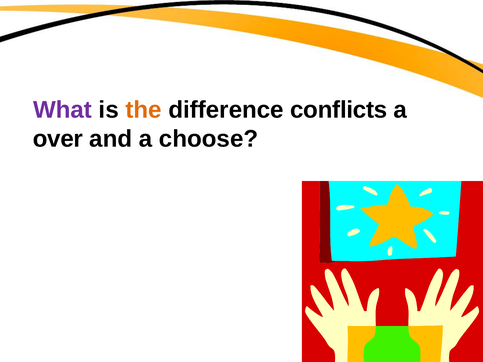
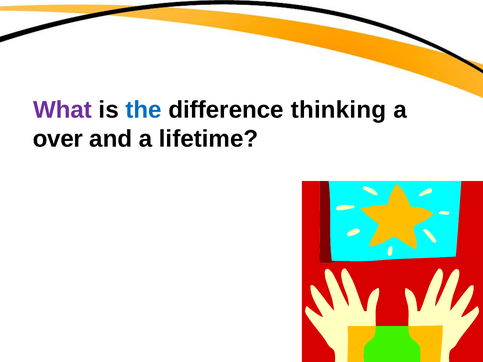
the colour: orange -> blue (144, 110)
conflicts: conflicts -> thinking (338, 110)
choose: choose -> lifetime (209, 139)
